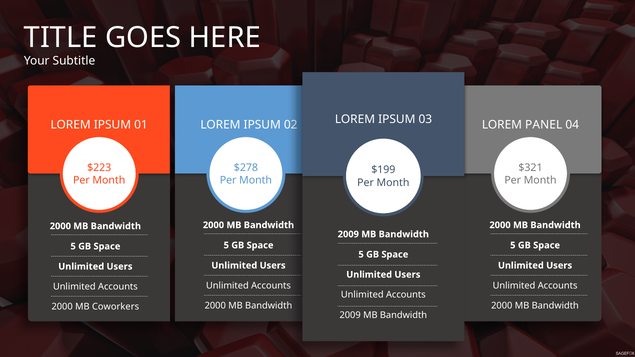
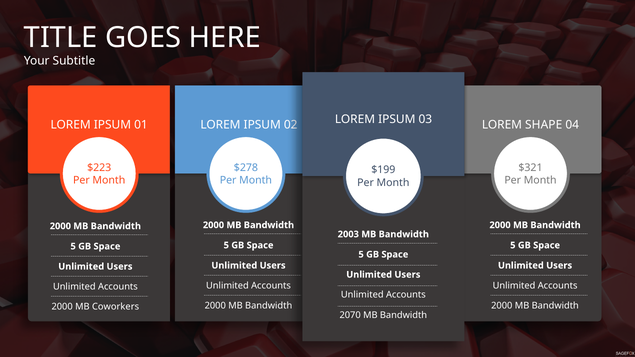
PANEL: PANEL -> SHAPE (544, 125)
2009: 2009 -> 2003 (348, 234)
2009: 2009 -> 2070 (350, 315)
